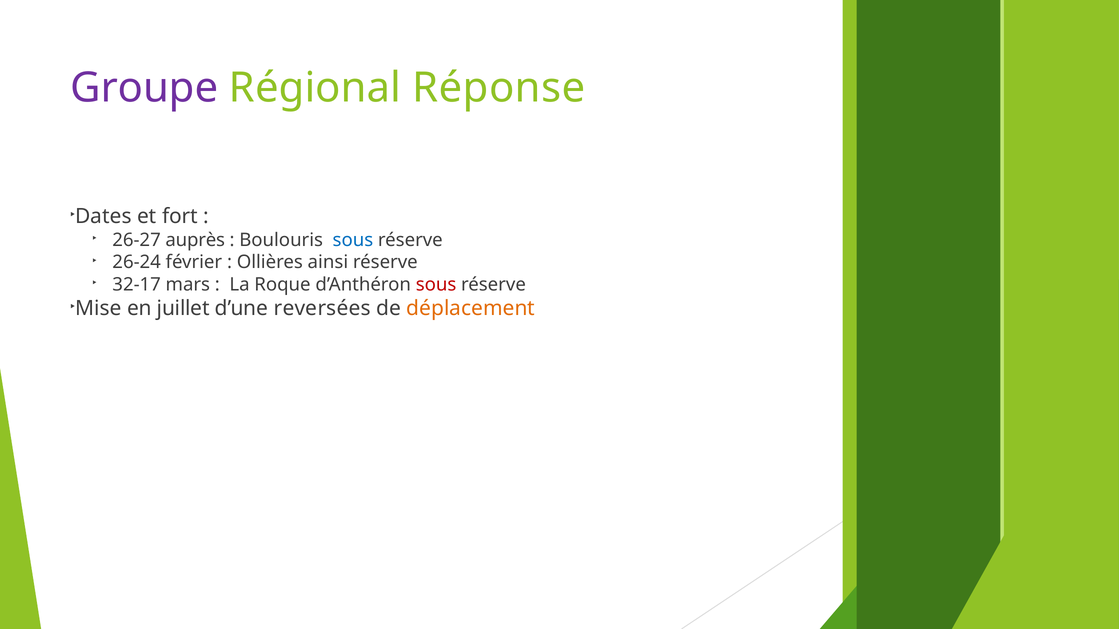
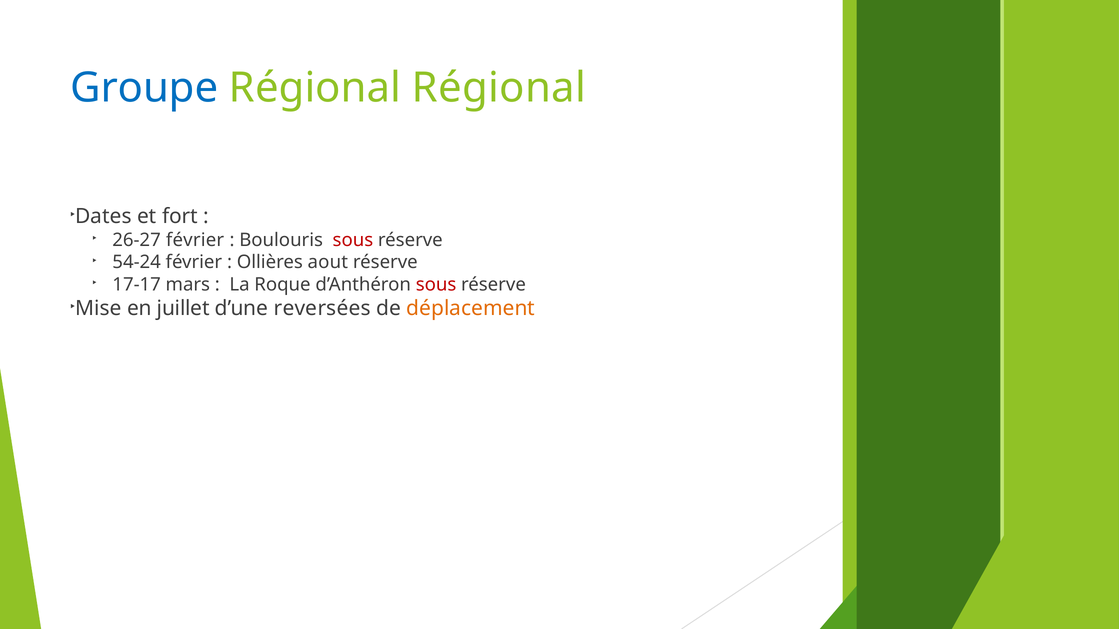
Groupe colour: purple -> blue (144, 88)
Régional Réponse: Réponse -> Régional (499, 88)
26-27 auprès: auprès -> février (195, 240)
sous colour: blue -> red (353, 240)
26-24: 26-24 -> 54-24 (137, 262)
ainsi: ainsi -> aout (328, 262)
32-17: 32-17 -> 17-17 (137, 285)
